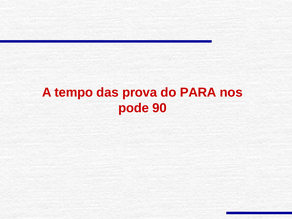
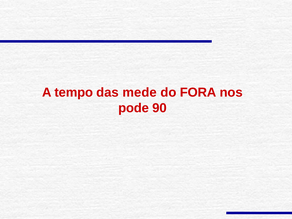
prova: prova -> mede (140, 92)
PARA: PARA -> FORA (198, 92)
